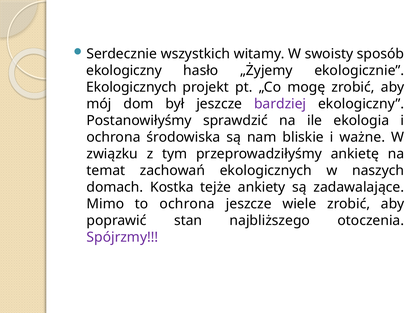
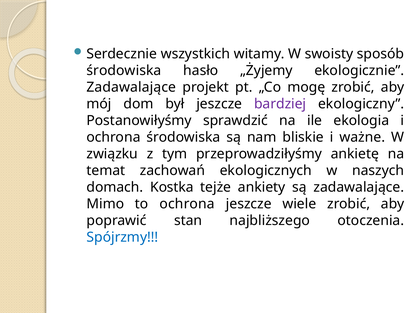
ekologiczny: ekologiczny -> środowiska (124, 71)
Ekologicznych: Ekologicznych -> Zadawalające (131, 87)
Spójrzmy colour: purple -> blue (122, 238)
